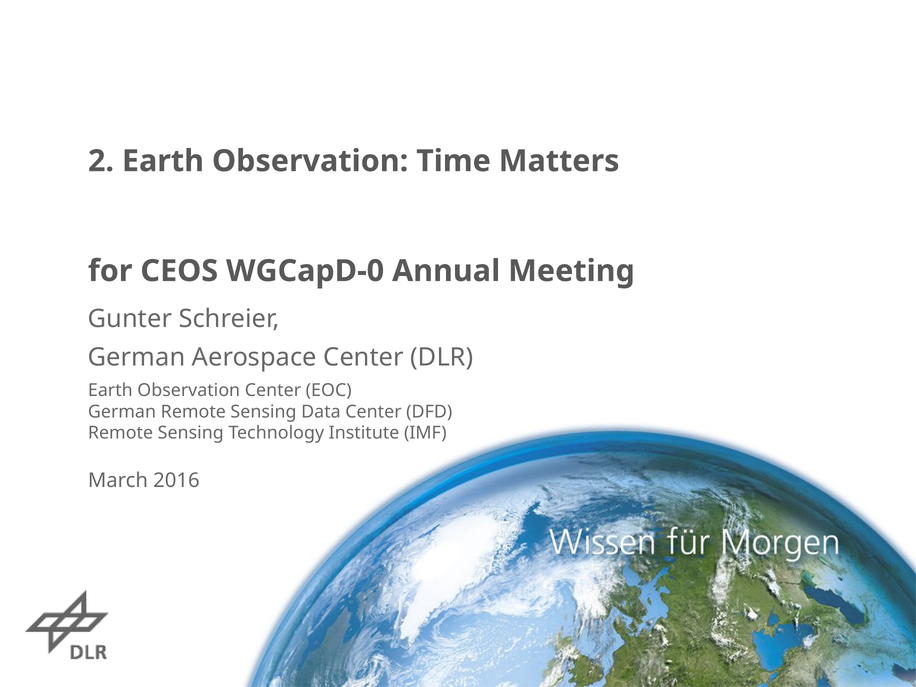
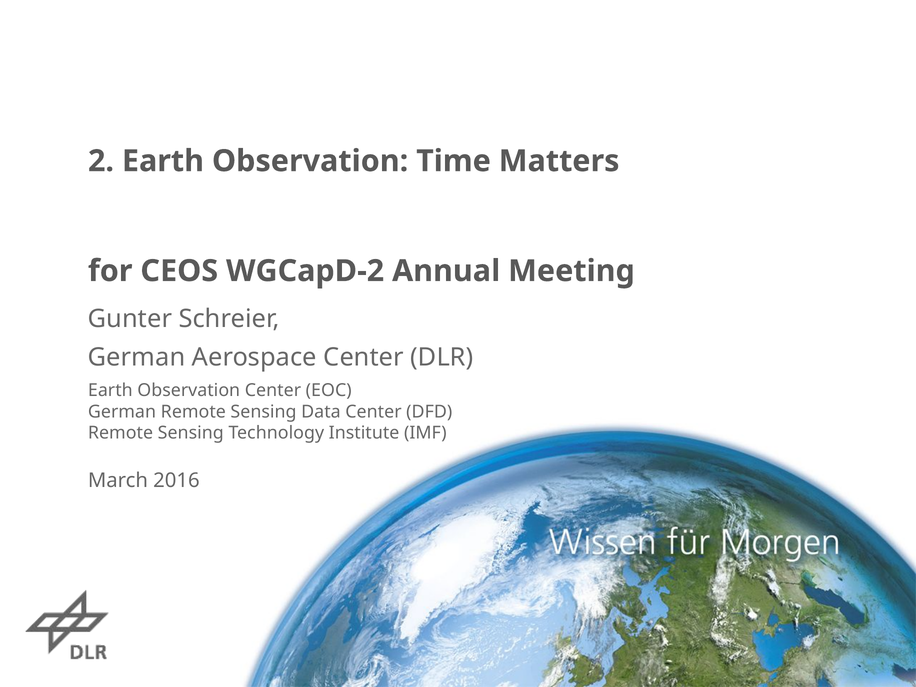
WGCapD-0: WGCapD-0 -> WGCapD-2 (305, 271)
